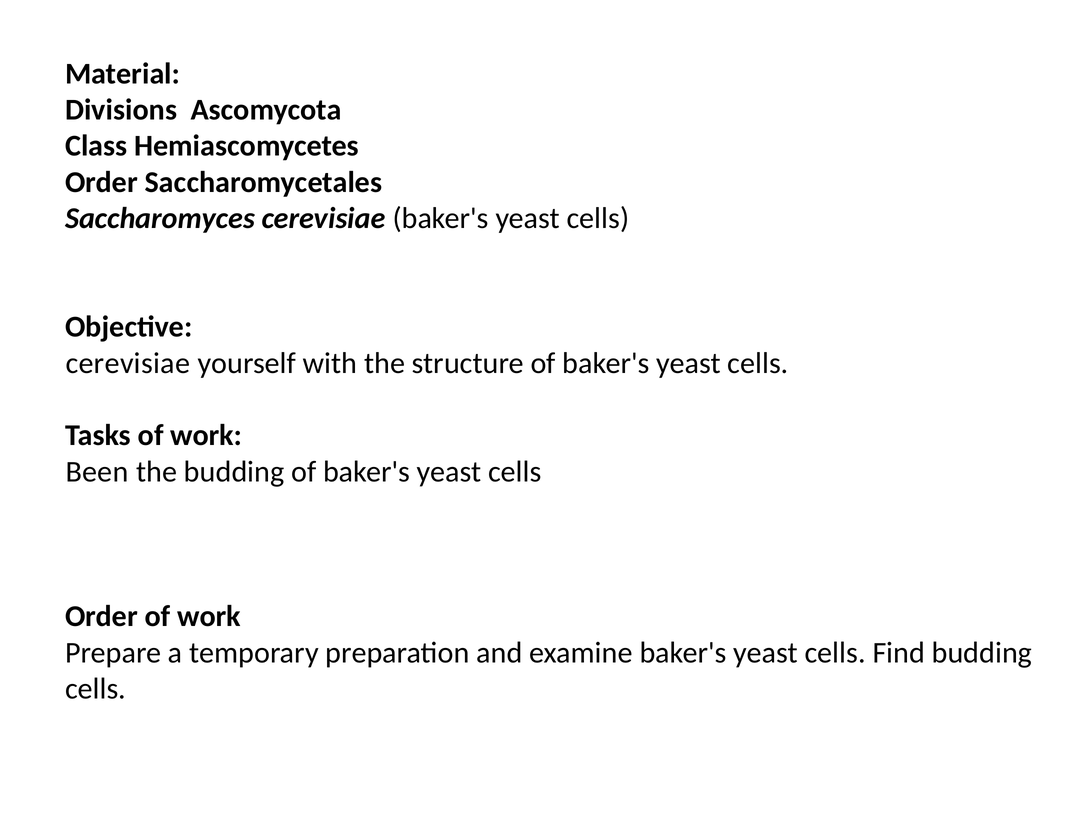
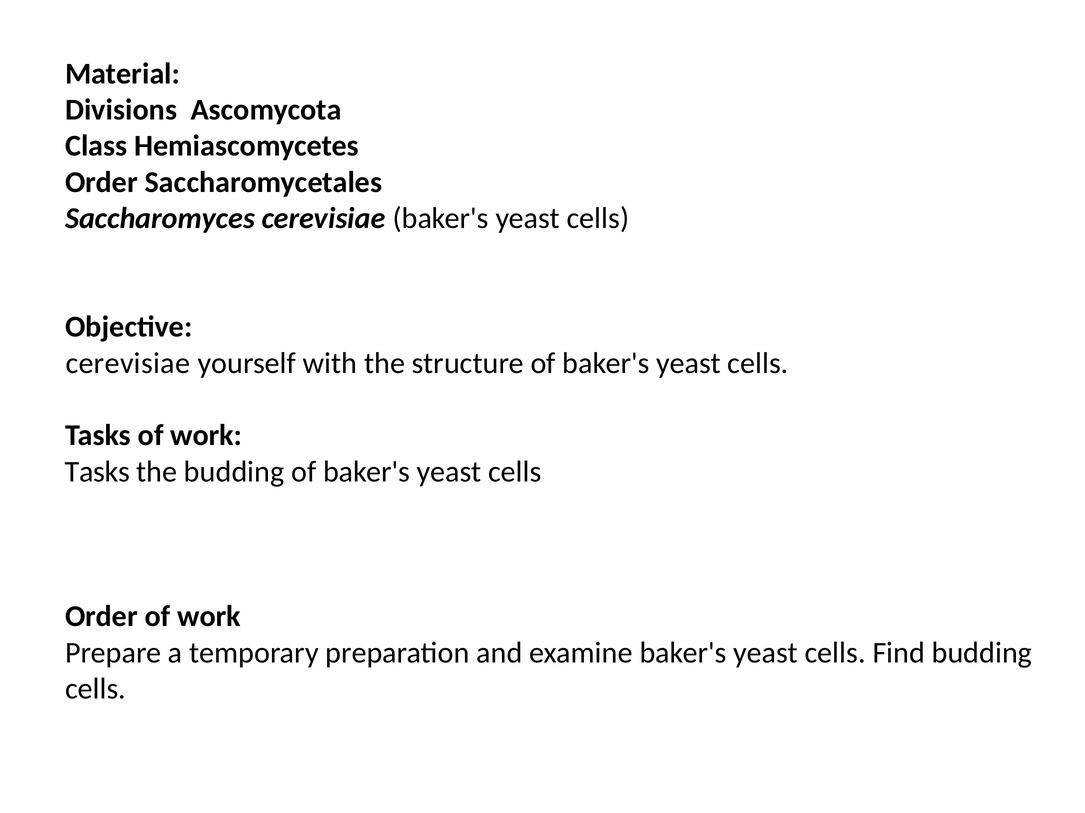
Been: Been -> Tasks (97, 472)
